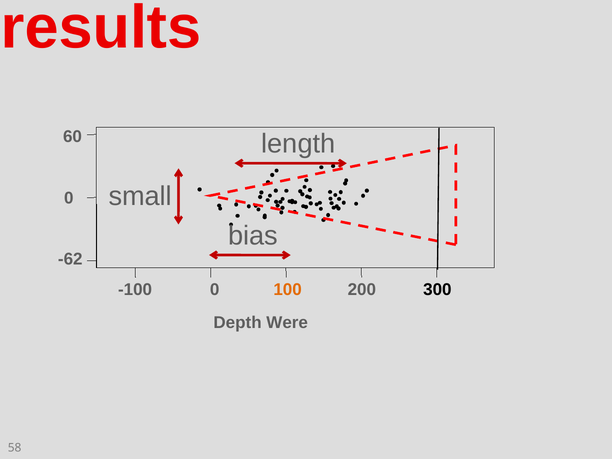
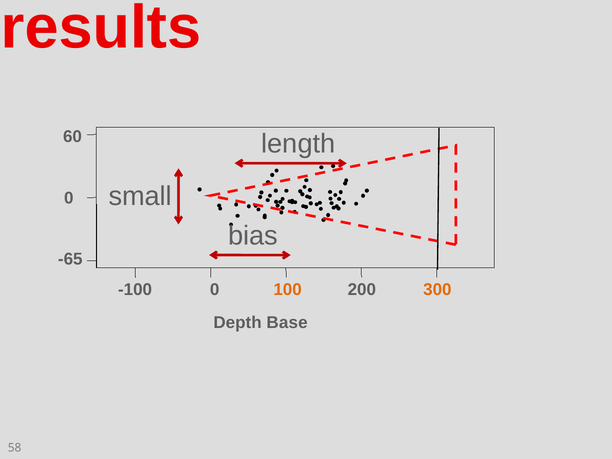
-62: -62 -> -65 (70, 259)
300 colour: black -> orange (437, 290)
Were: Were -> Base (287, 322)
